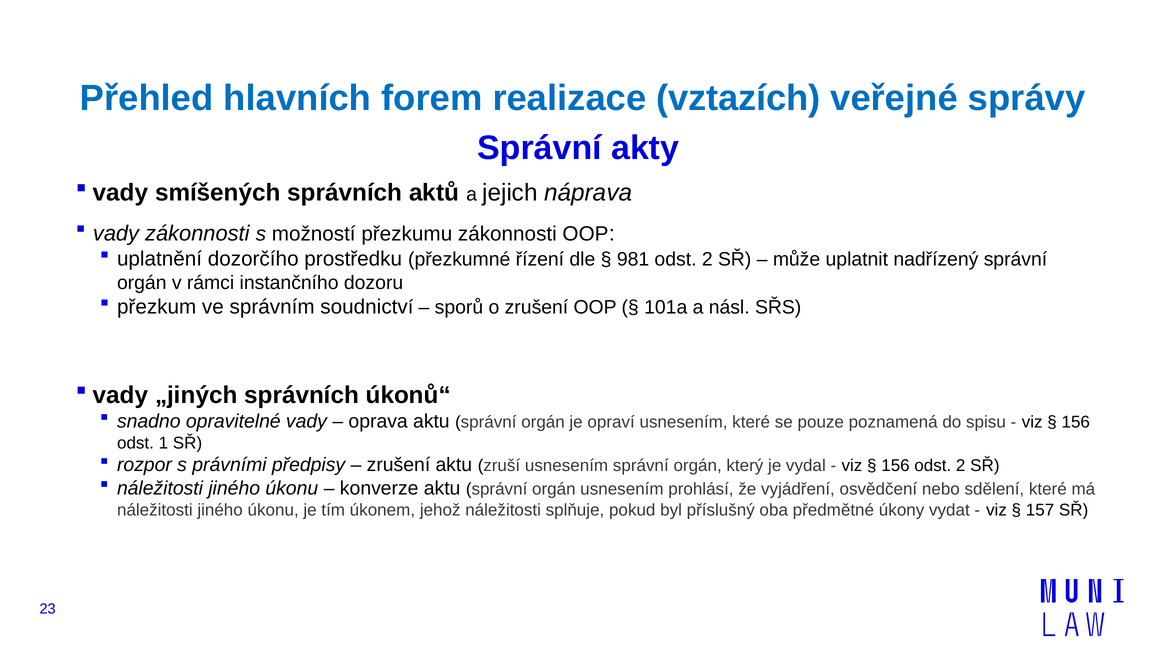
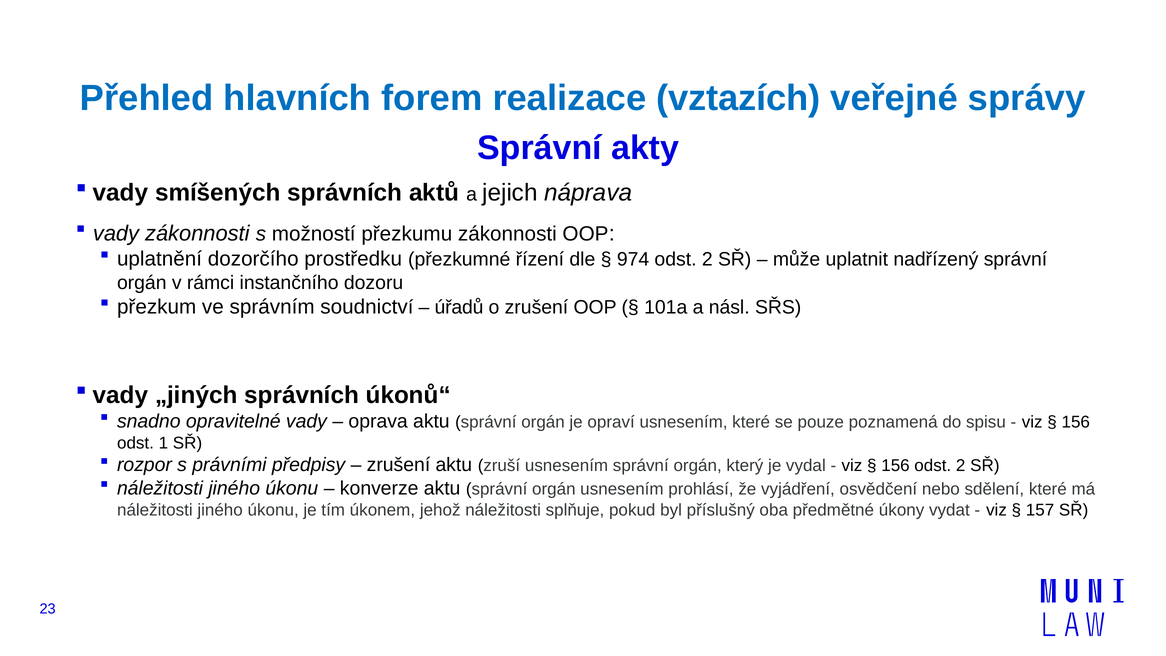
981: 981 -> 974 (633, 259)
sporů: sporů -> úřadů (459, 307)
